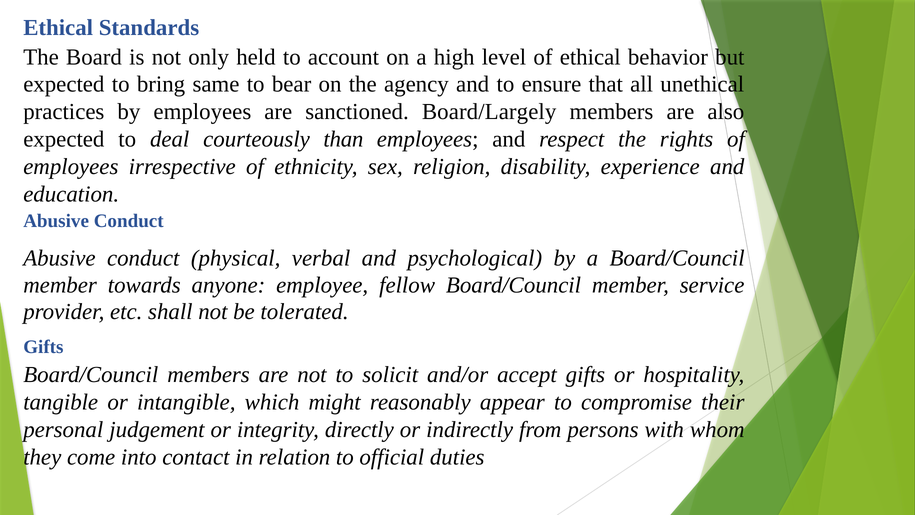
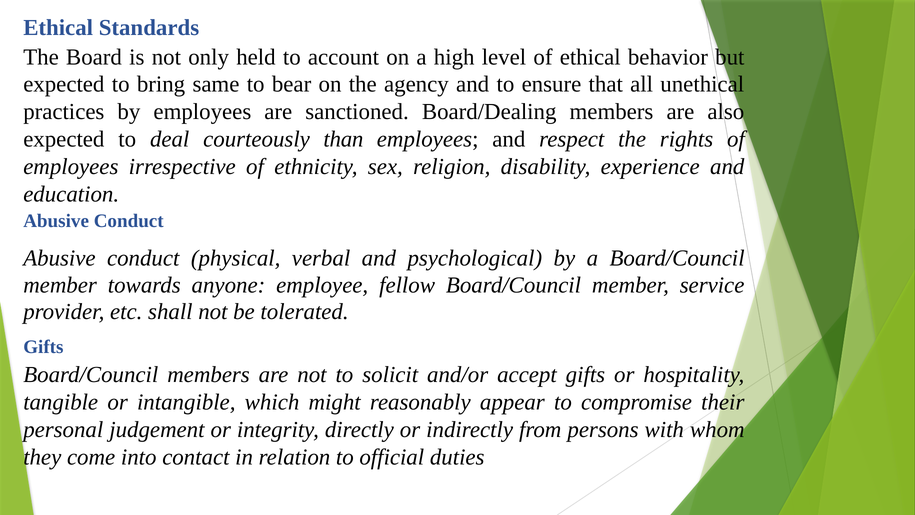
Board/Largely: Board/Largely -> Board/Dealing (489, 112)
